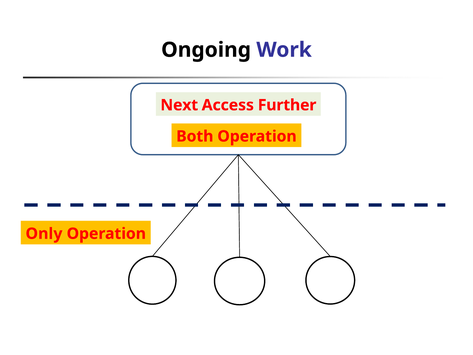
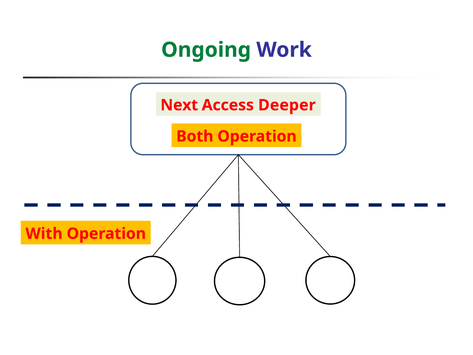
Ongoing colour: black -> green (206, 50)
Further: Further -> Deeper (287, 105)
Only: Only -> With (44, 234)
